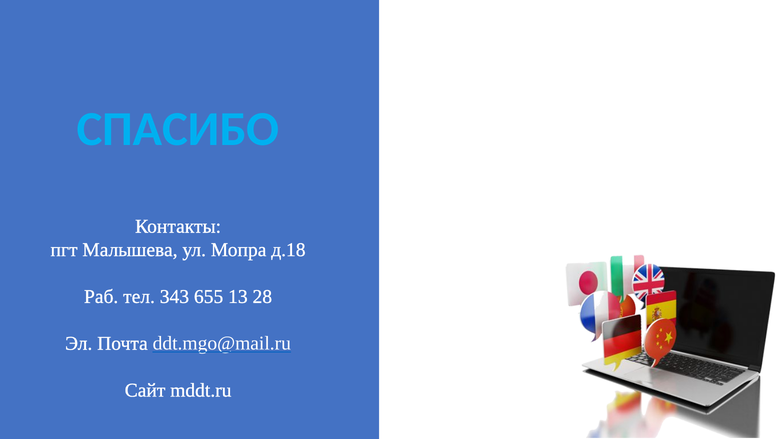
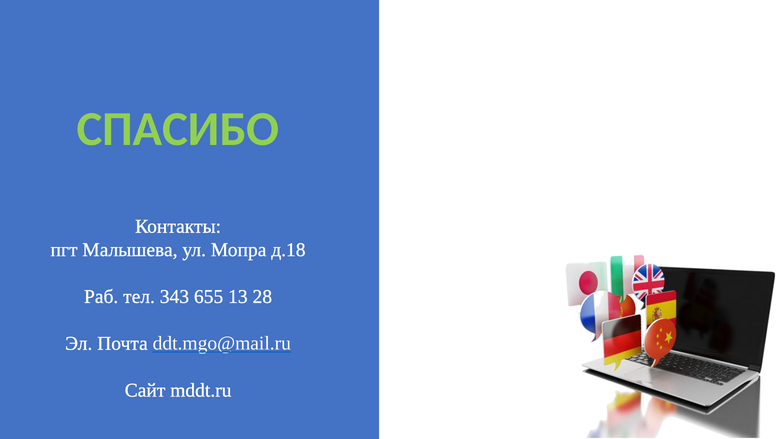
СПАСИБО colour: light blue -> light green (178, 129)
